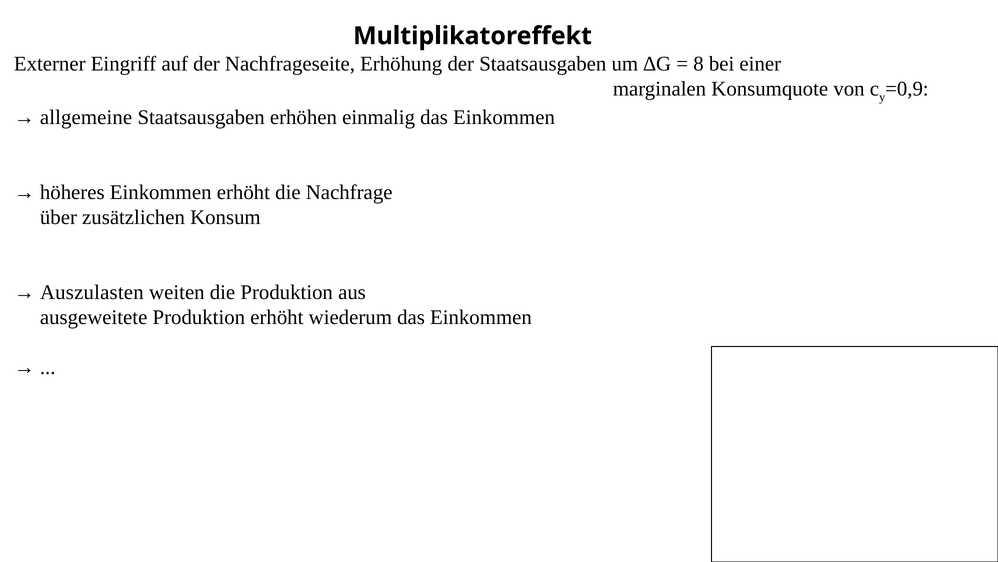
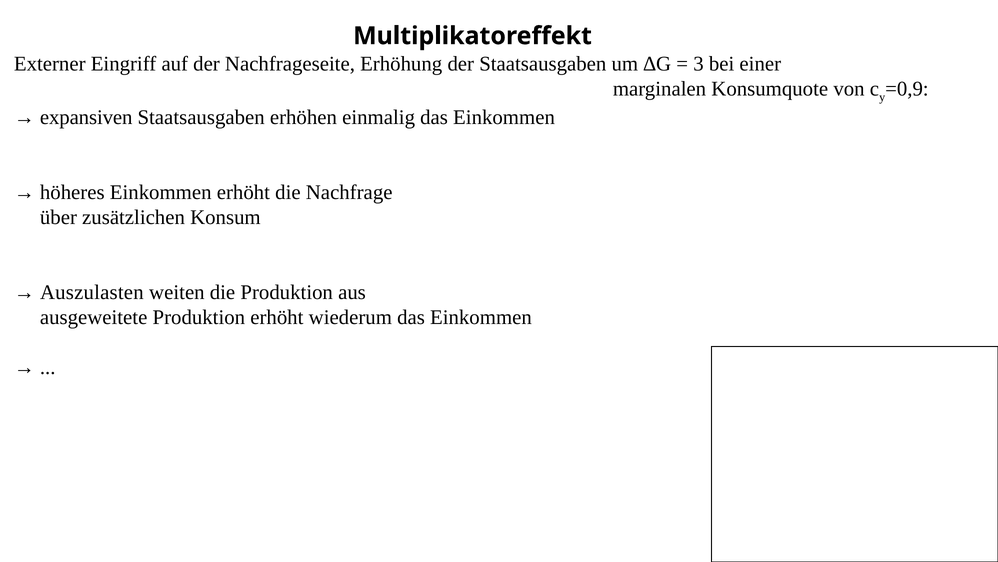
8: 8 -> 3 (698, 64)
allgemeine: allgemeine -> expansiven (86, 117)
